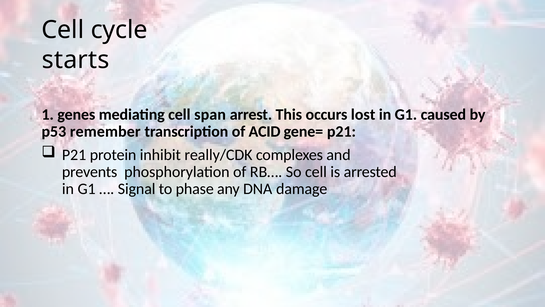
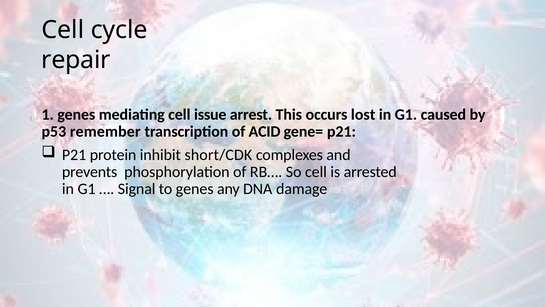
starts: starts -> repair (76, 60)
span: span -> issue (210, 114)
really/CDK: really/CDK -> short/CDK (218, 155)
to phase: phase -> genes (195, 189)
